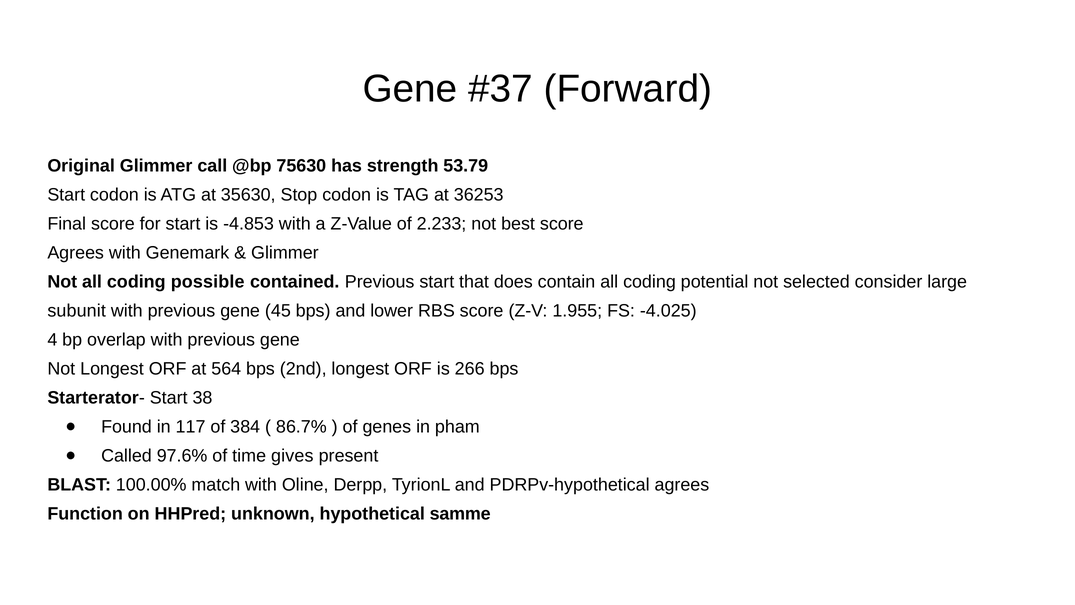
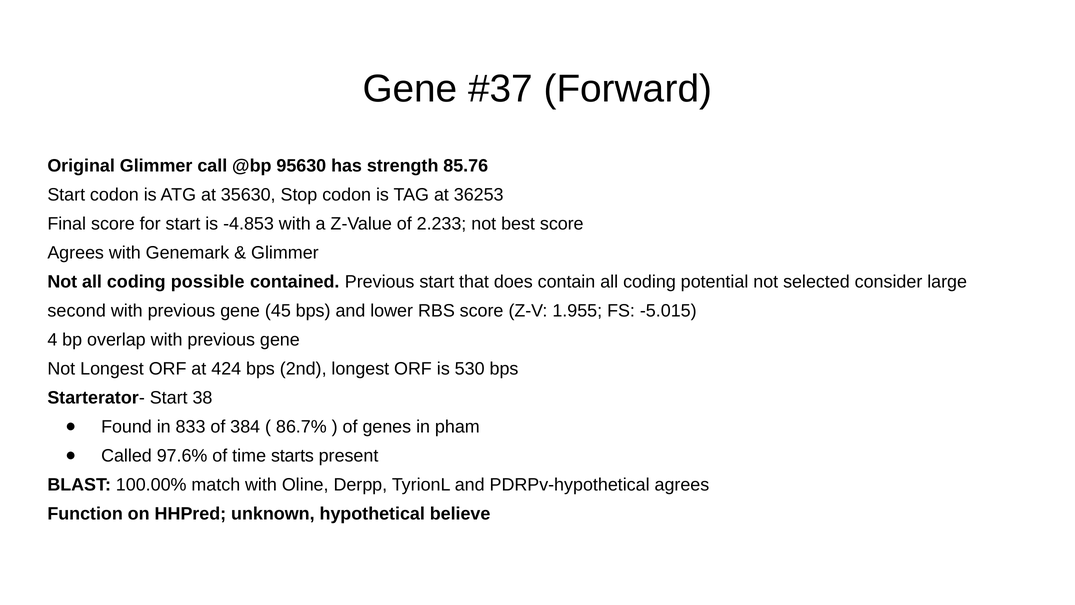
75630: 75630 -> 95630 (301, 166)
53.79: 53.79 -> 85.76 (466, 166)
subunit: subunit -> second (77, 311)
-4.025: -4.025 -> -5.015 (668, 311)
564: 564 -> 424 (226, 369)
266: 266 -> 530 (470, 369)
117: 117 -> 833 (191, 427)
gives: gives -> starts (292, 456)
samme: samme -> believe (460, 514)
